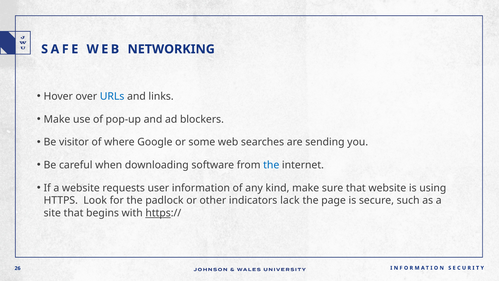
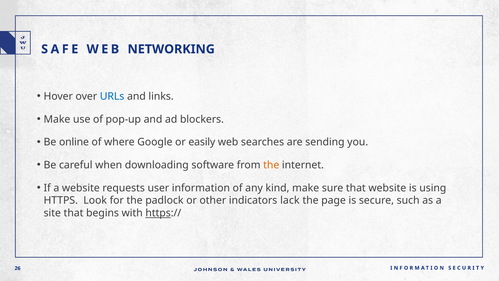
visitor: visitor -> online (74, 142)
some: some -> easily (202, 142)
the colour: blue -> orange (271, 165)
